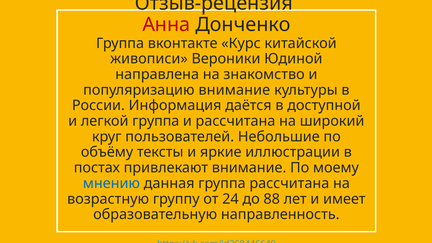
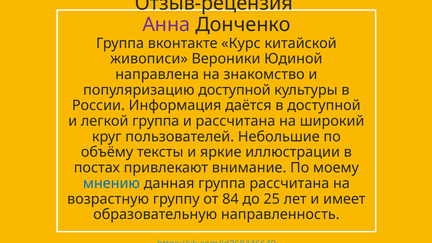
Анна colour: red -> purple (166, 25)
популяризацию внимание: внимание -> доступной (234, 90)
24: 24 -> 84 (230, 199)
88: 88 -> 25 (272, 199)
